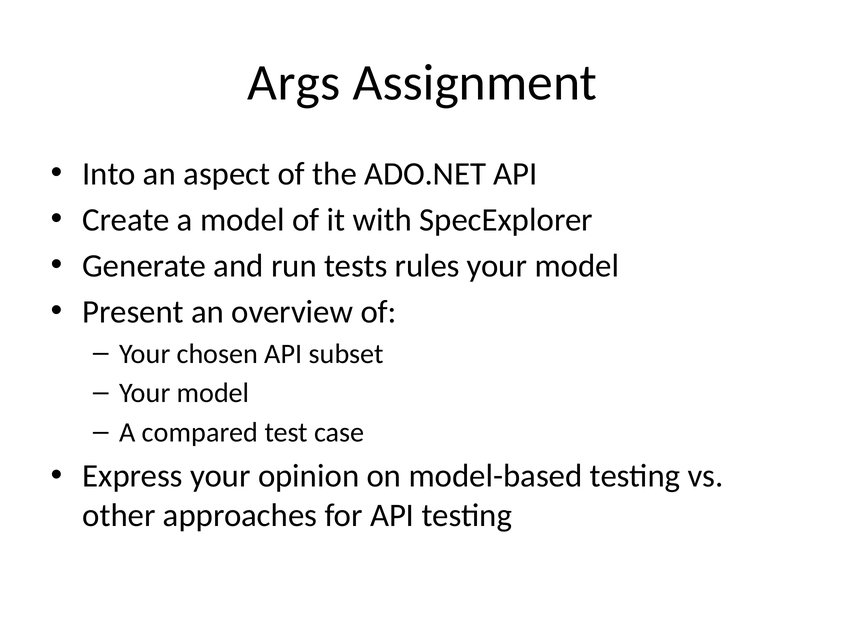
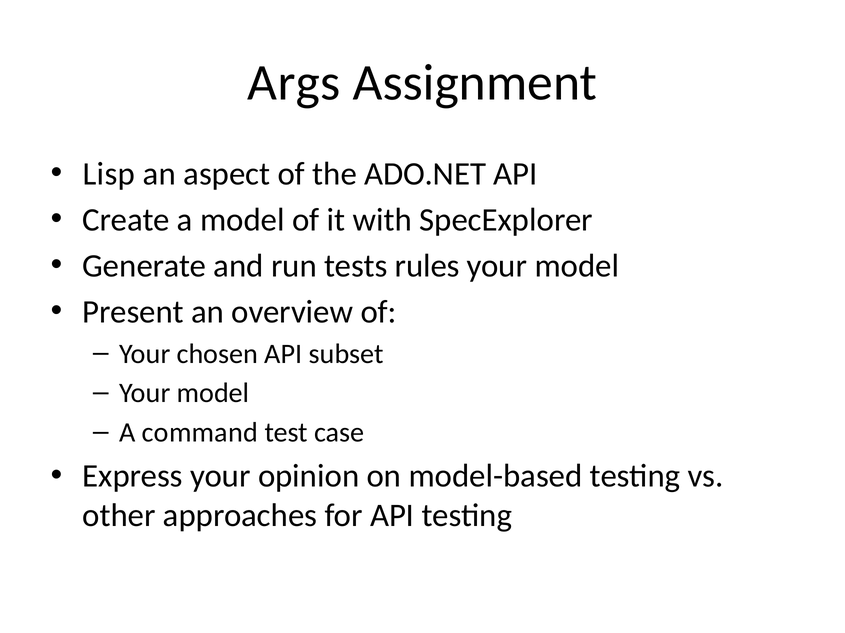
Into: Into -> Lisp (109, 174)
compared: compared -> command (200, 433)
